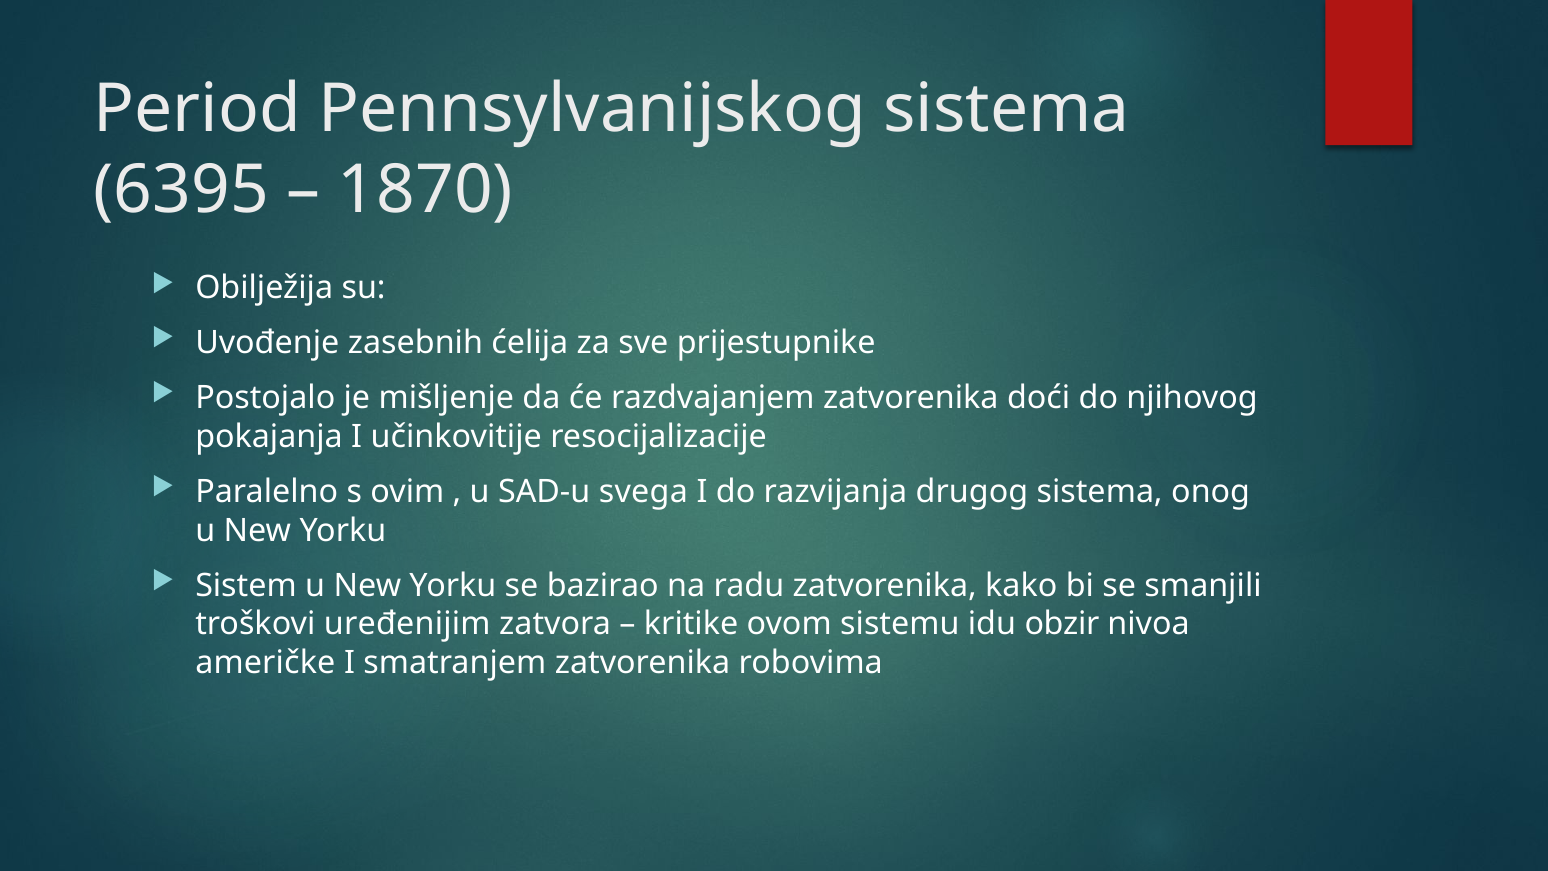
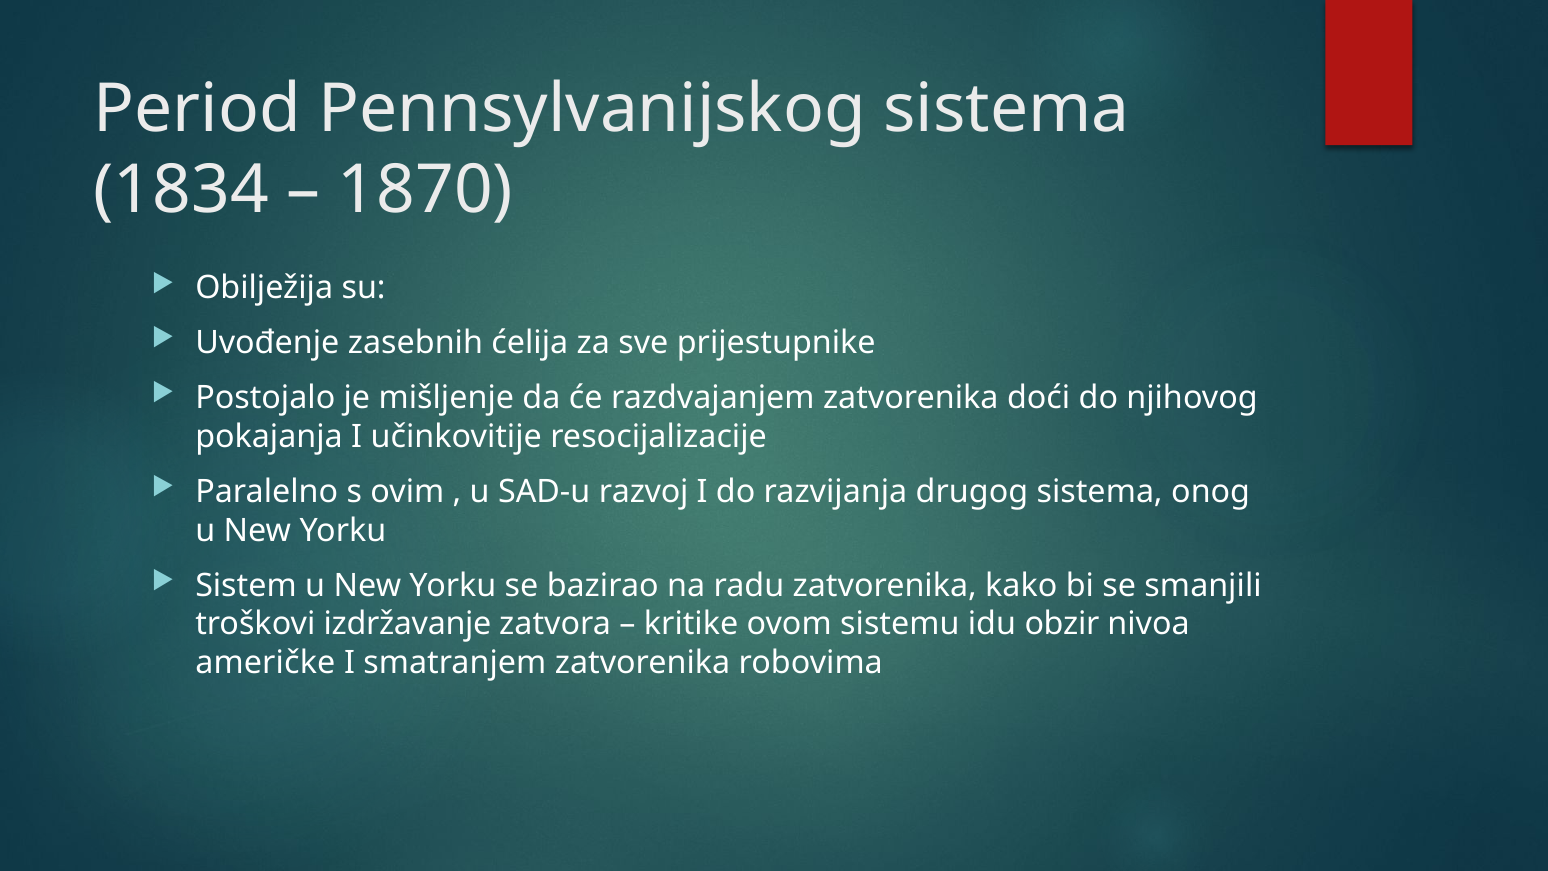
6395: 6395 -> 1834 (181, 190)
svega: svega -> razvoj (644, 492)
uređenijim: uređenijim -> izdržavanje (408, 624)
